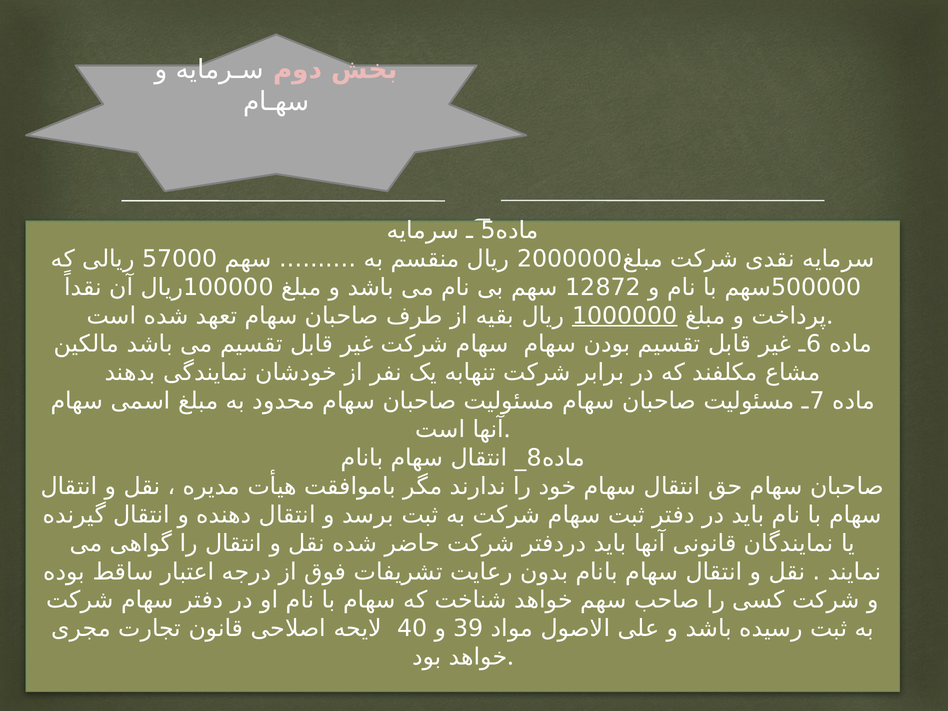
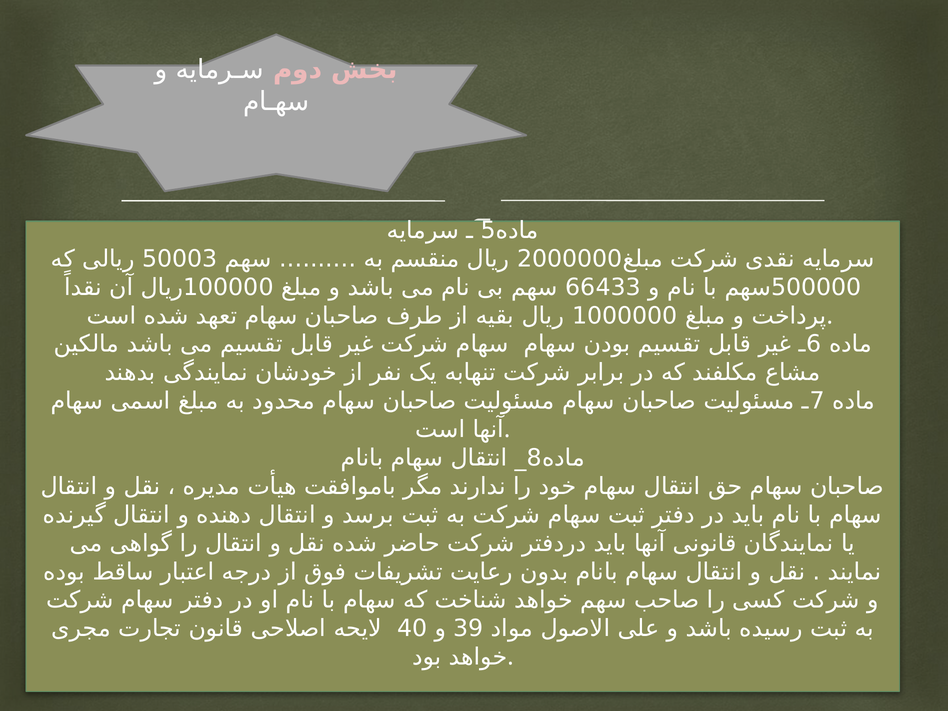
57000: 57000 -> 50003 (180, 259)
12872: 12872 -> 66433 (603, 287)
1000000 underline: present -> none (625, 316)
